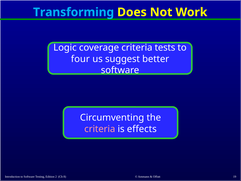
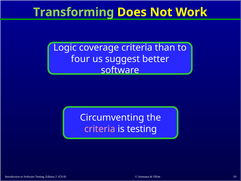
Transforming colour: light blue -> light green (74, 12)
tests: tests -> than (165, 48)
is effects: effects -> testing (142, 129)
